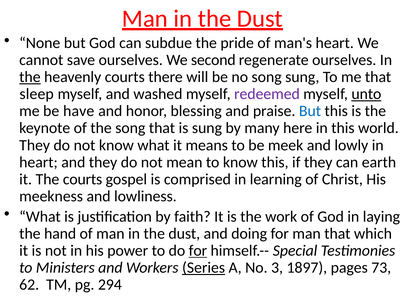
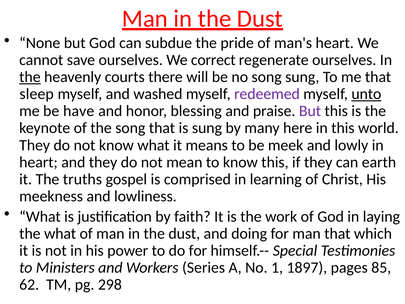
second: second -> correct (213, 60)
But colour: blue -> purple (310, 111)
The courts: courts -> truths (82, 179)
the hand: hand -> what (60, 233)
for underline: present -> none (198, 250)
Series underline: present -> none (204, 267)
3: 3 -> 1 (277, 267)
73: 73 -> 85 (381, 267)
294: 294 -> 298 (110, 284)
